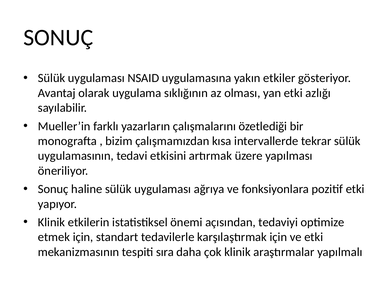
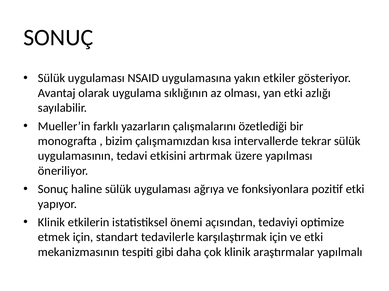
sıra: sıra -> gibi (165, 253)
